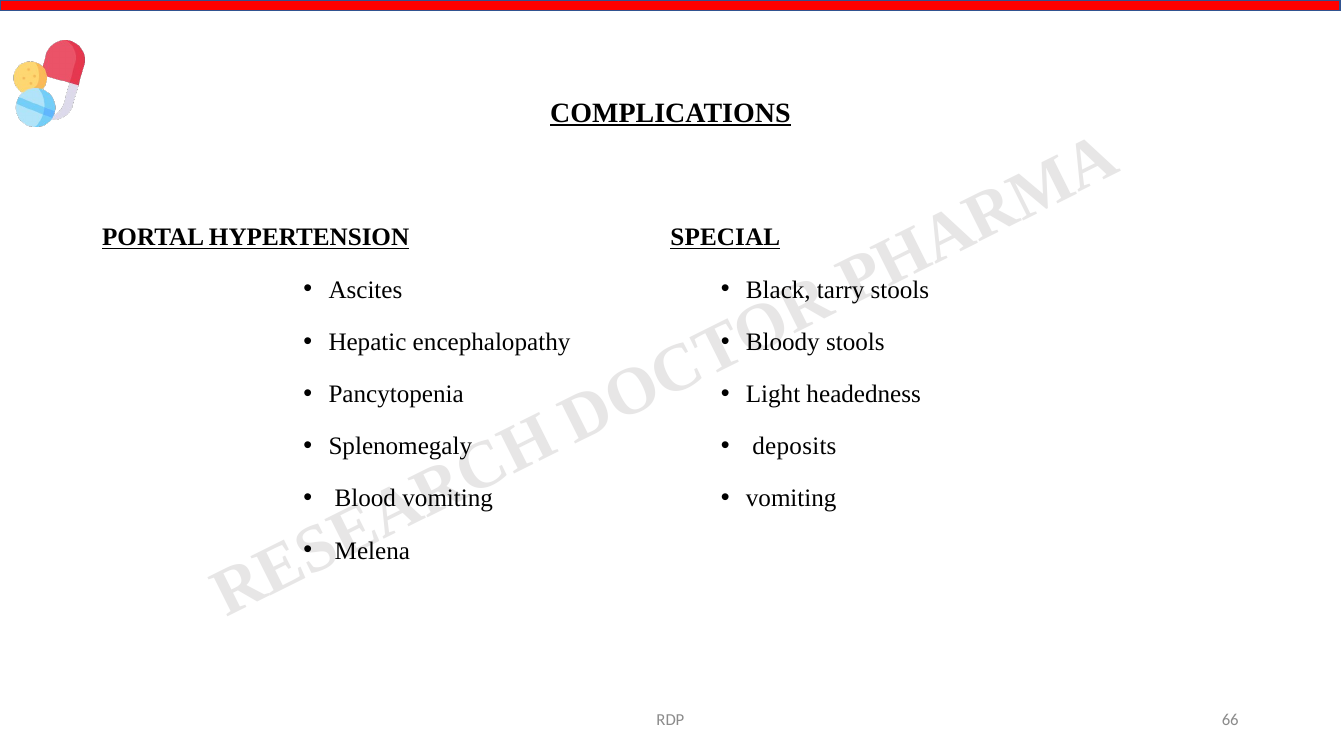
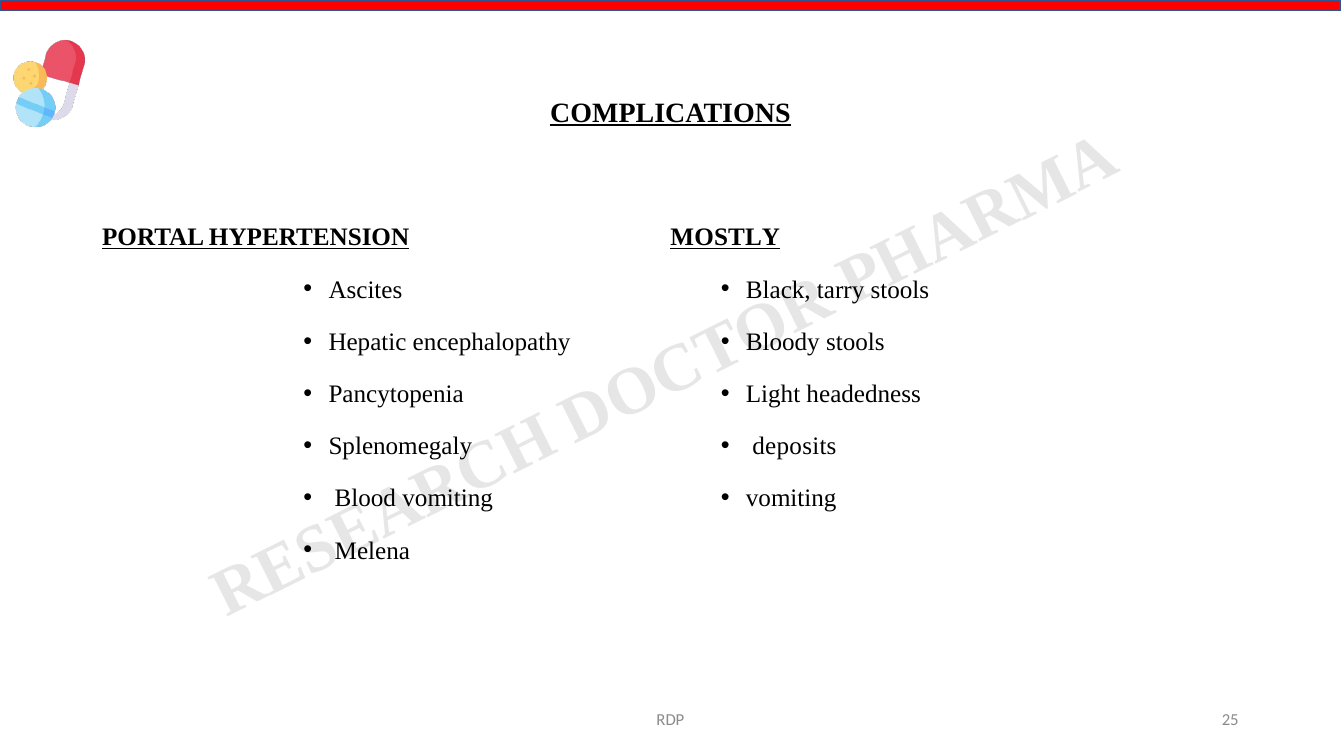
SPECIAL: SPECIAL -> MOSTLY (725, 238)
66: 66 -> 25 (1230, 720)
